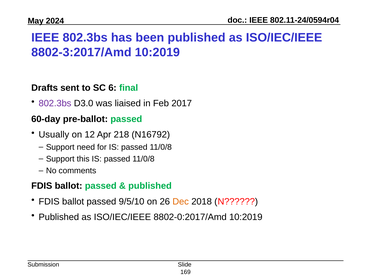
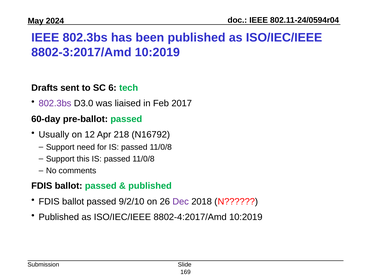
final: final -> tech (129, 88)
9/5/10: 9/5/10 -> 9/2/10 (132, 202)
Dec colour: orange -> purple (181, 202)
8802-0:2017/Amd: 8802-0:2017/Amd -> 8802-4:2017/Amd (190, 217)
